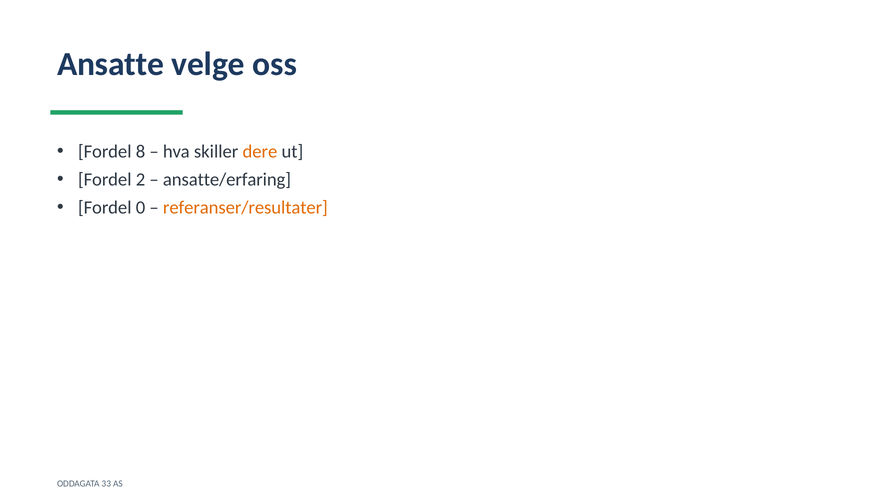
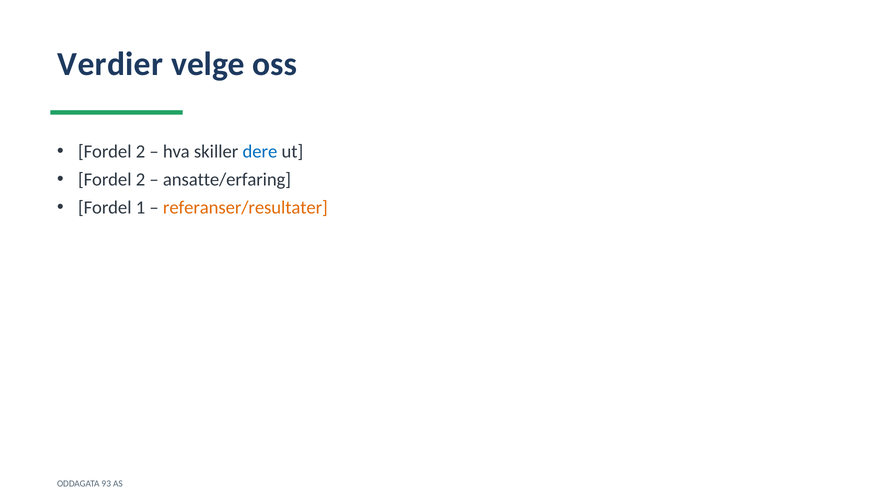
Ansatte: Ansatte -> Verdier (110, 64)
8: 8 -> 2 (141, 152)
dere colour: orange -> blue (260, 152)
0: 0 -> 1 (141, 208)
33: 33 -> 93 (106, 484)
